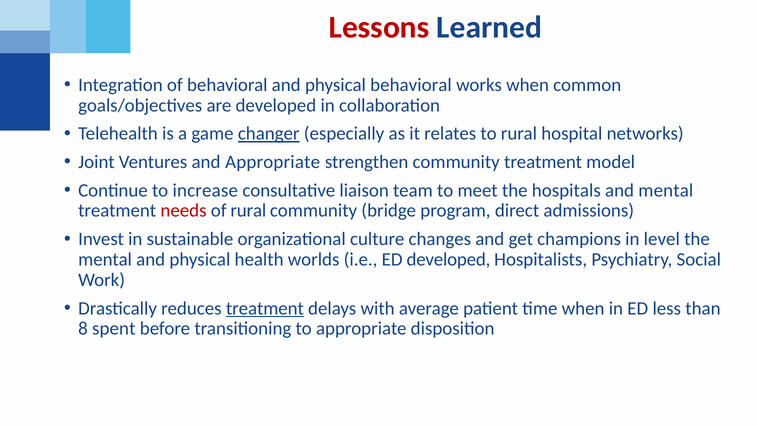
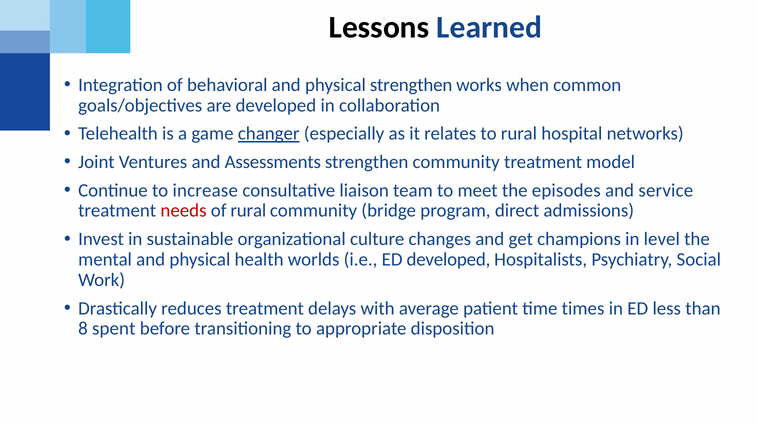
Lessons colour: red -> black (379, 27)
physical behavioral: behavioral -> strengthen (411, 85)
and Appropriate: Appropriate -> Assessments (273, 162)
hospitals: hospitals -> episodes (566, 190)
and mental: mental -> service (666, 190)
treatment underline: present -> none (265, 308)
time when: when -> times (583, 308)
